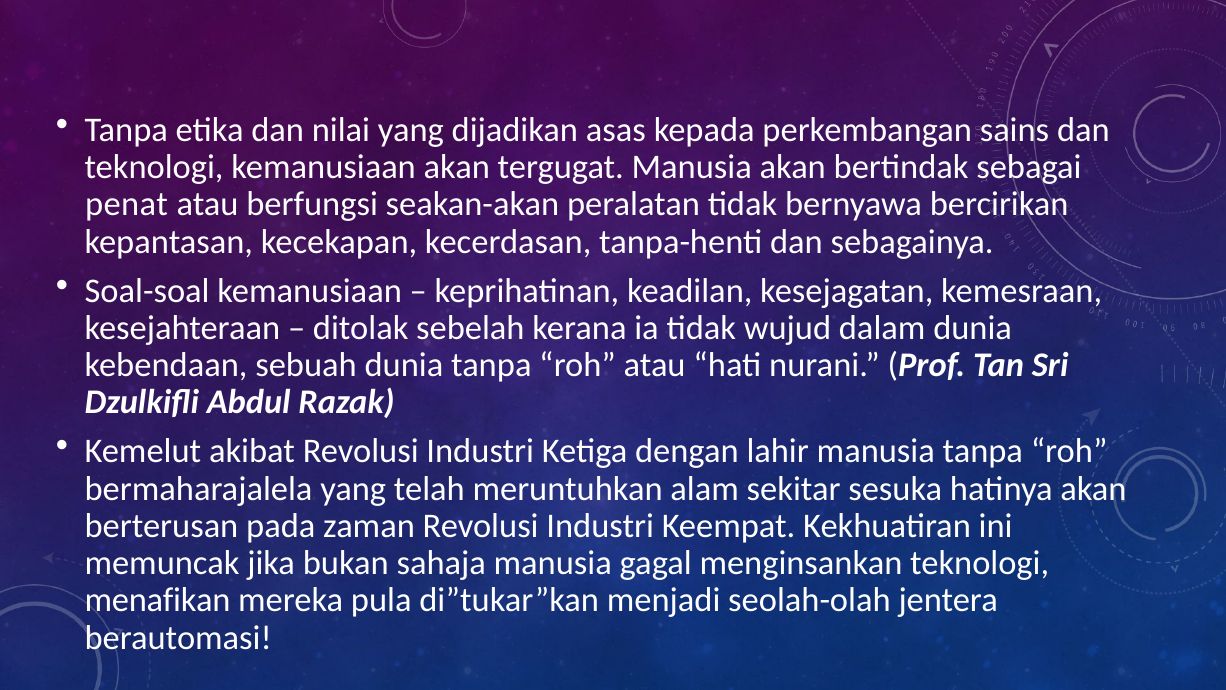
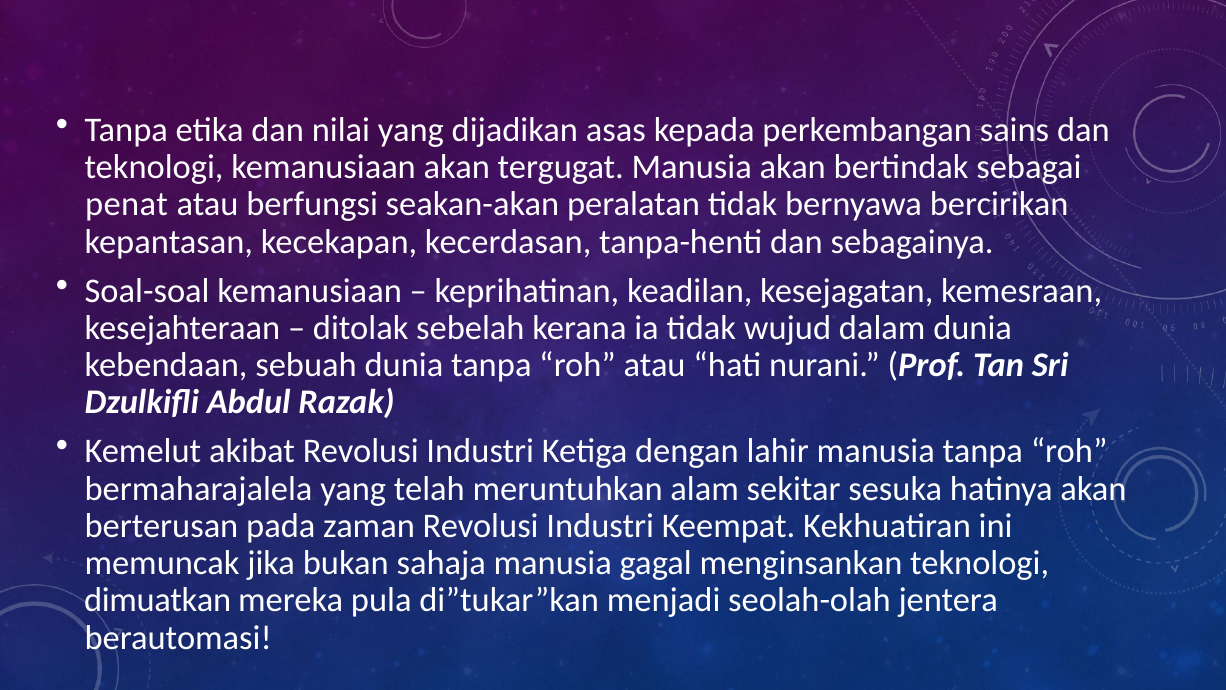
menafikan: menafikan -> dimuatkan (158, 600)
